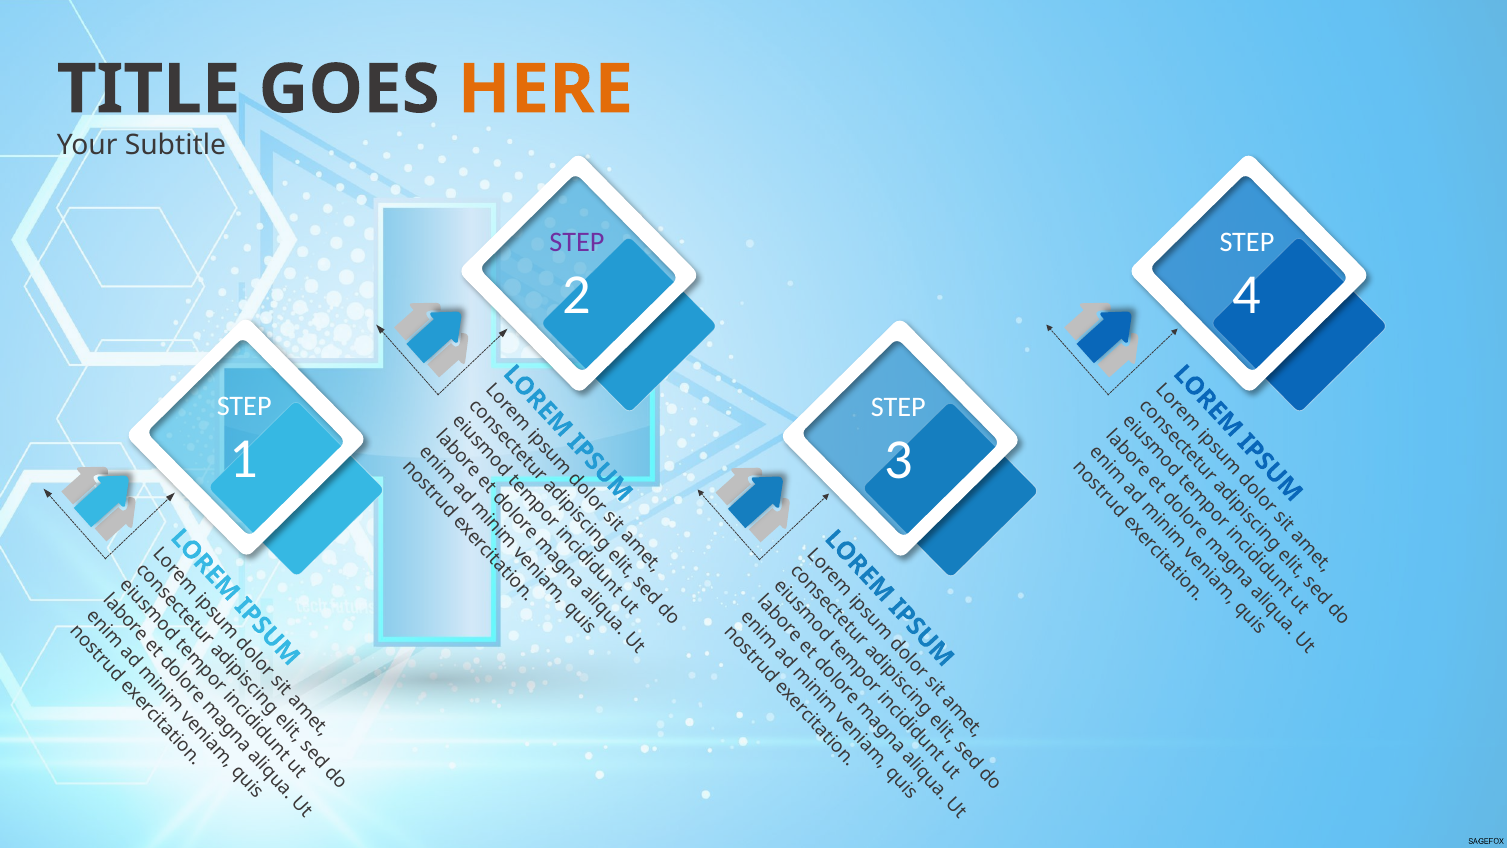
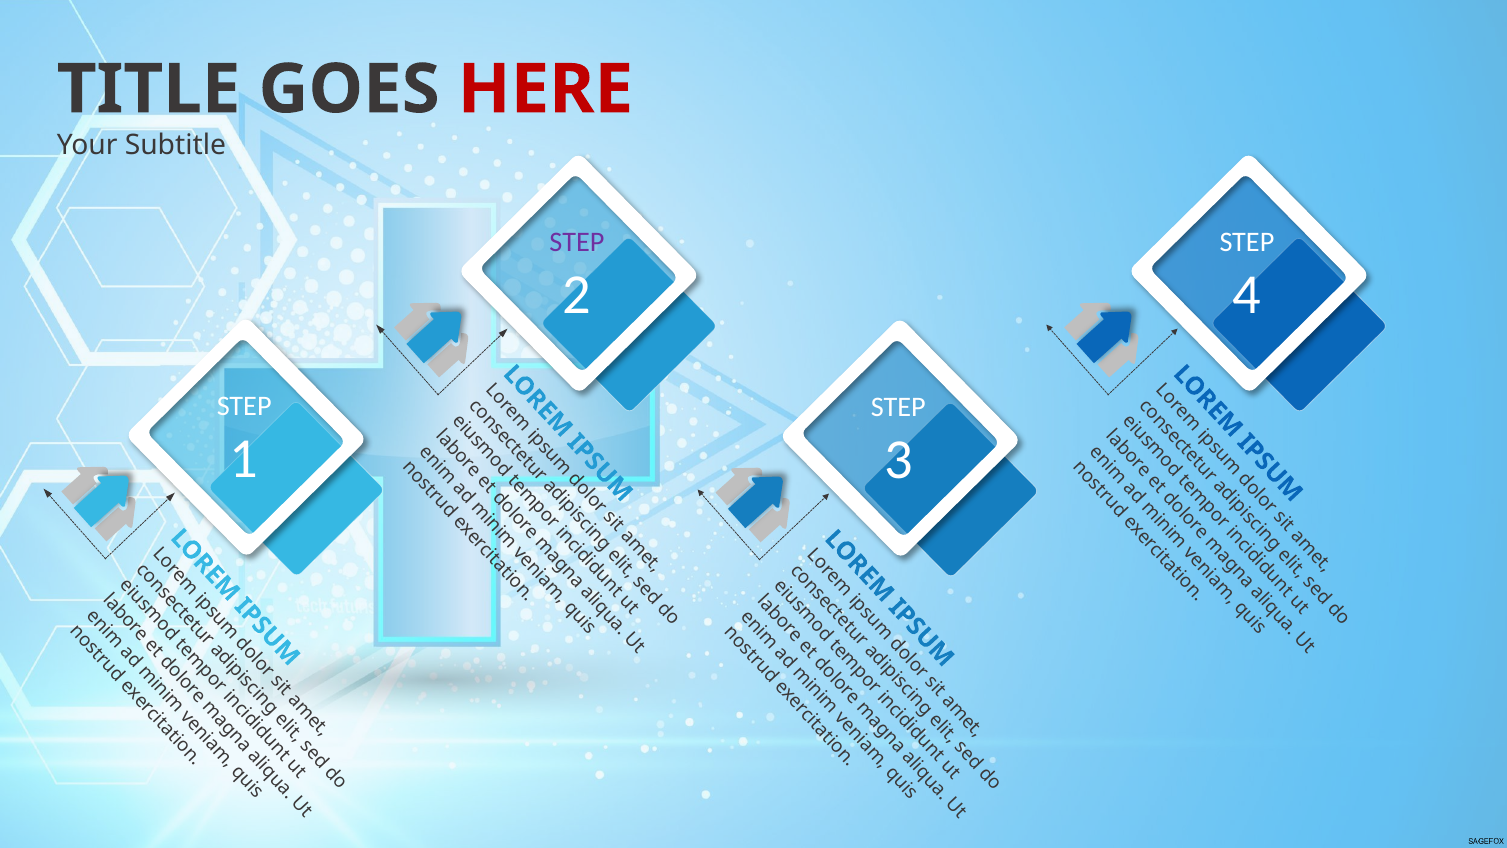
HERE colour: orange -> red (545, 89)
